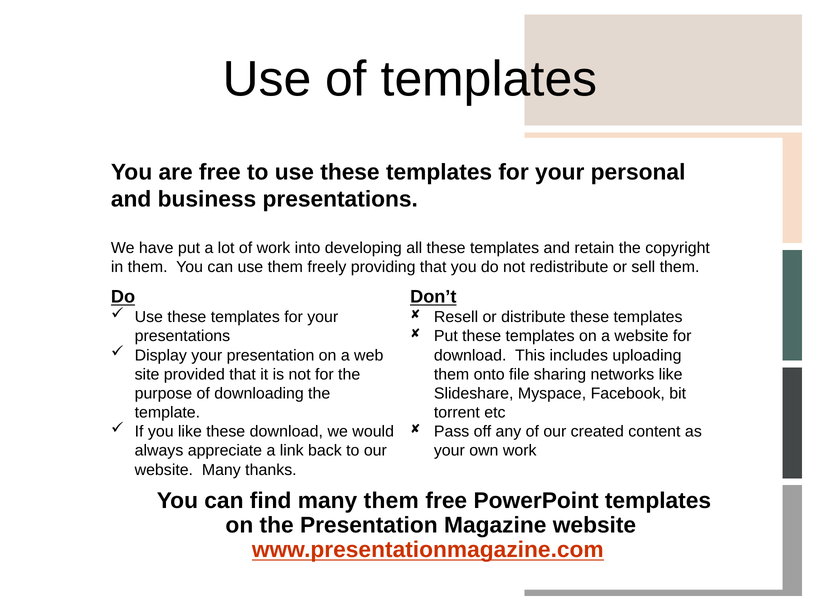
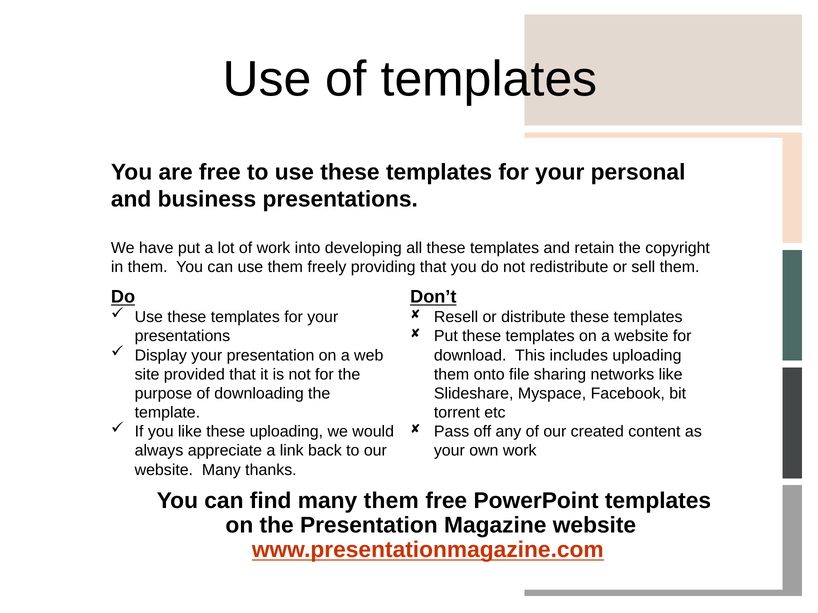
these download: download -> uploading (286, 432)
